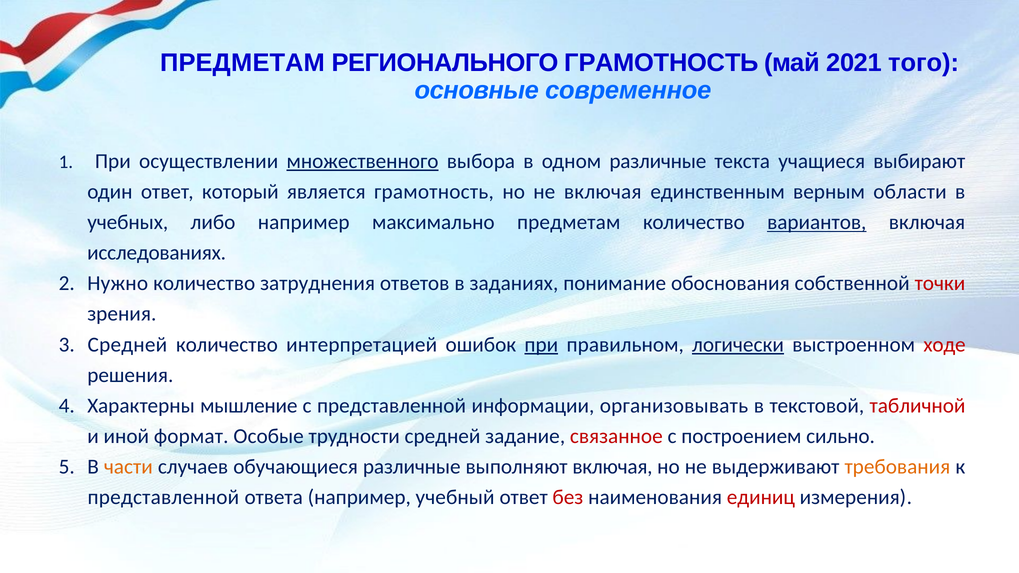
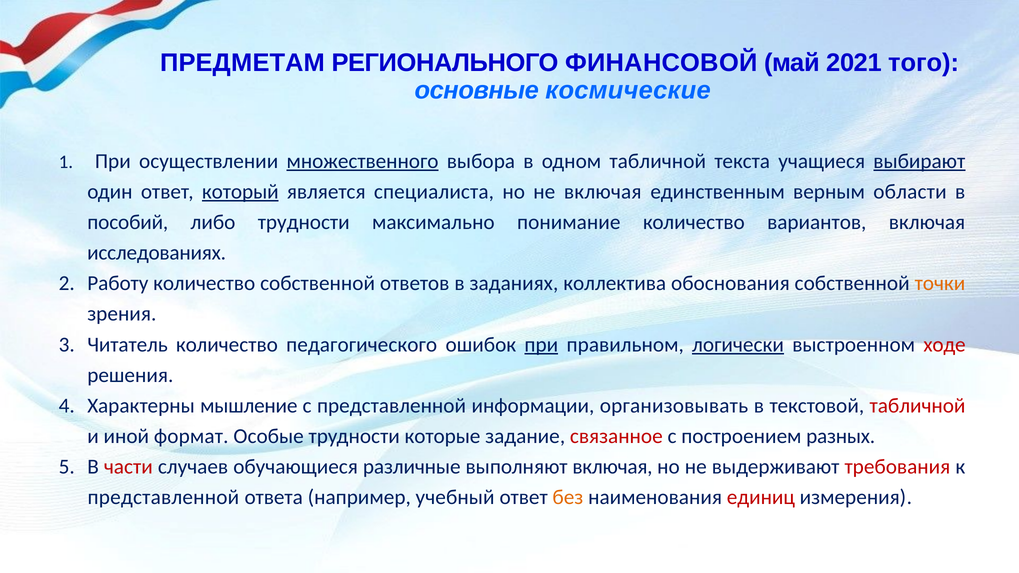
РЕГИОНАЛЬНОГО ГРАМОТНОСТЬ: ГРАМОТНОСТЬ -> ФИНАНСОВОЙ (661, 63)
современное: современное -> космические (628, 90)
одном различные: различные -> табличной (658, 161)
выбирают underline: none -> present (919, 161)
который underline: none -> present (240, 192)
является грамотность: грамотность -> специалиста (434, 192)
учебных: учебных -> пособий (128, 222)
либо например: например -> трудности (304, 222)
максимально предметам: предметам -> понимание (569, 222)
вариантов underline: present -> none (817, 222)
Нужно: Нужно -> Работу (118, 283)
количество затруднения: затруднения -> собственной (318, 283)
понимание: понимание -> коллектива (615, 283)
точки colour: red -> orange (940, 283)
Средней: Средней -> Читатель (128, 345)
интерпретацией: интерпретацией -> педагогического (362, 345)
трудности средней: средней -> которые (442, 436)
сильно: сильно -> разных (841, 436)
части colour: orange -> red (128, 467)
требования colour: orange -> red (897, 467)
без colour: red -> orange (568, 497)
